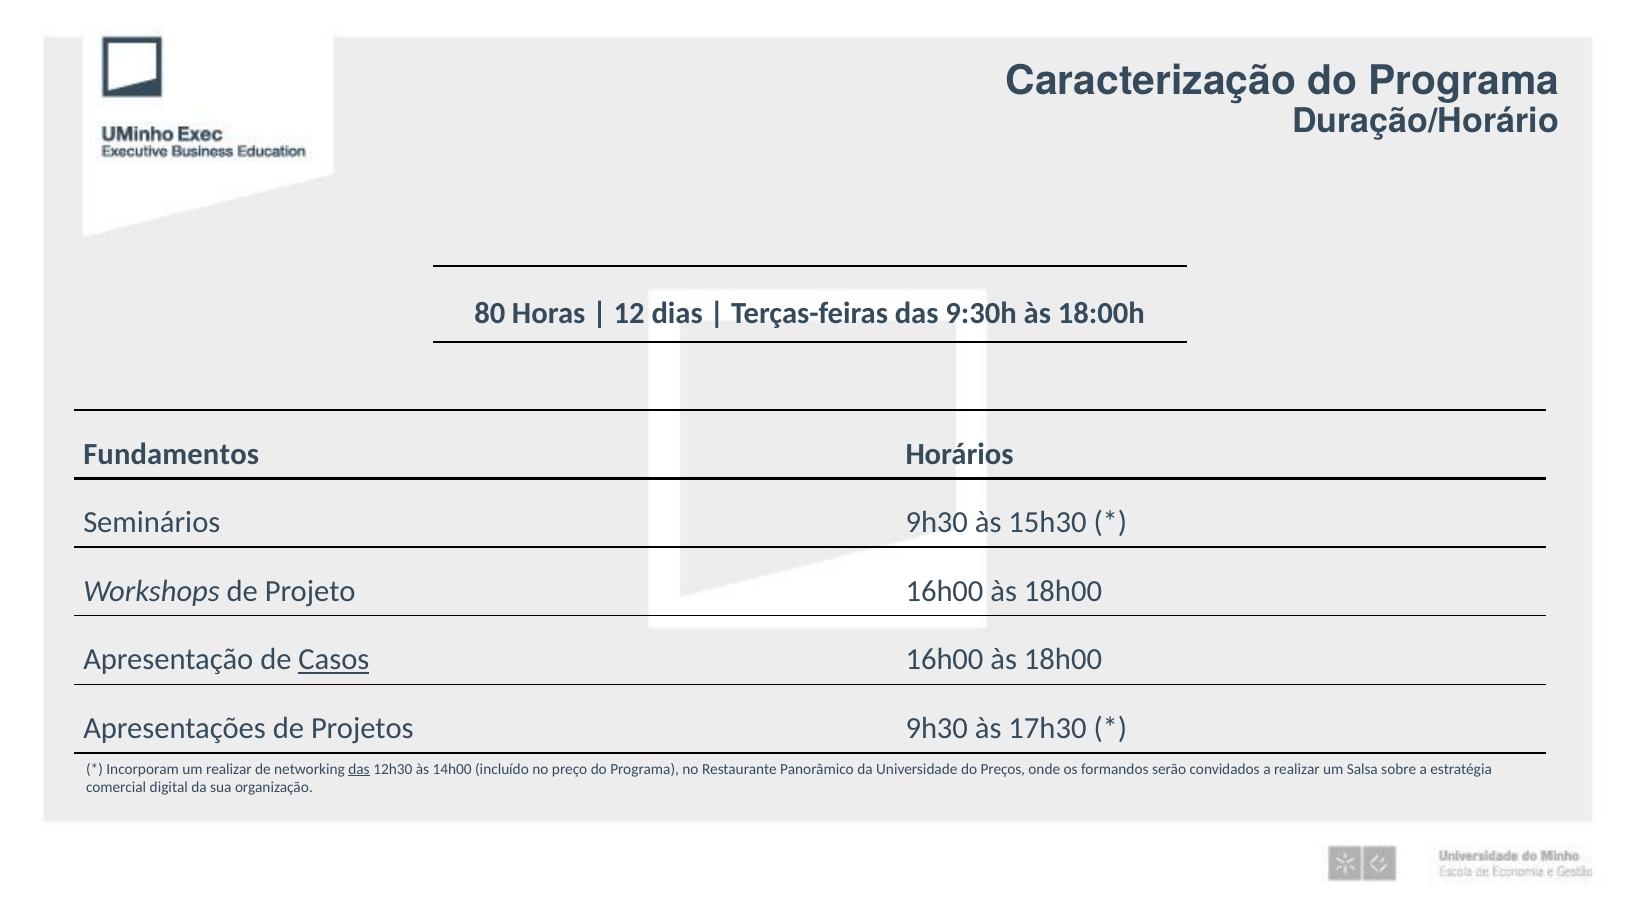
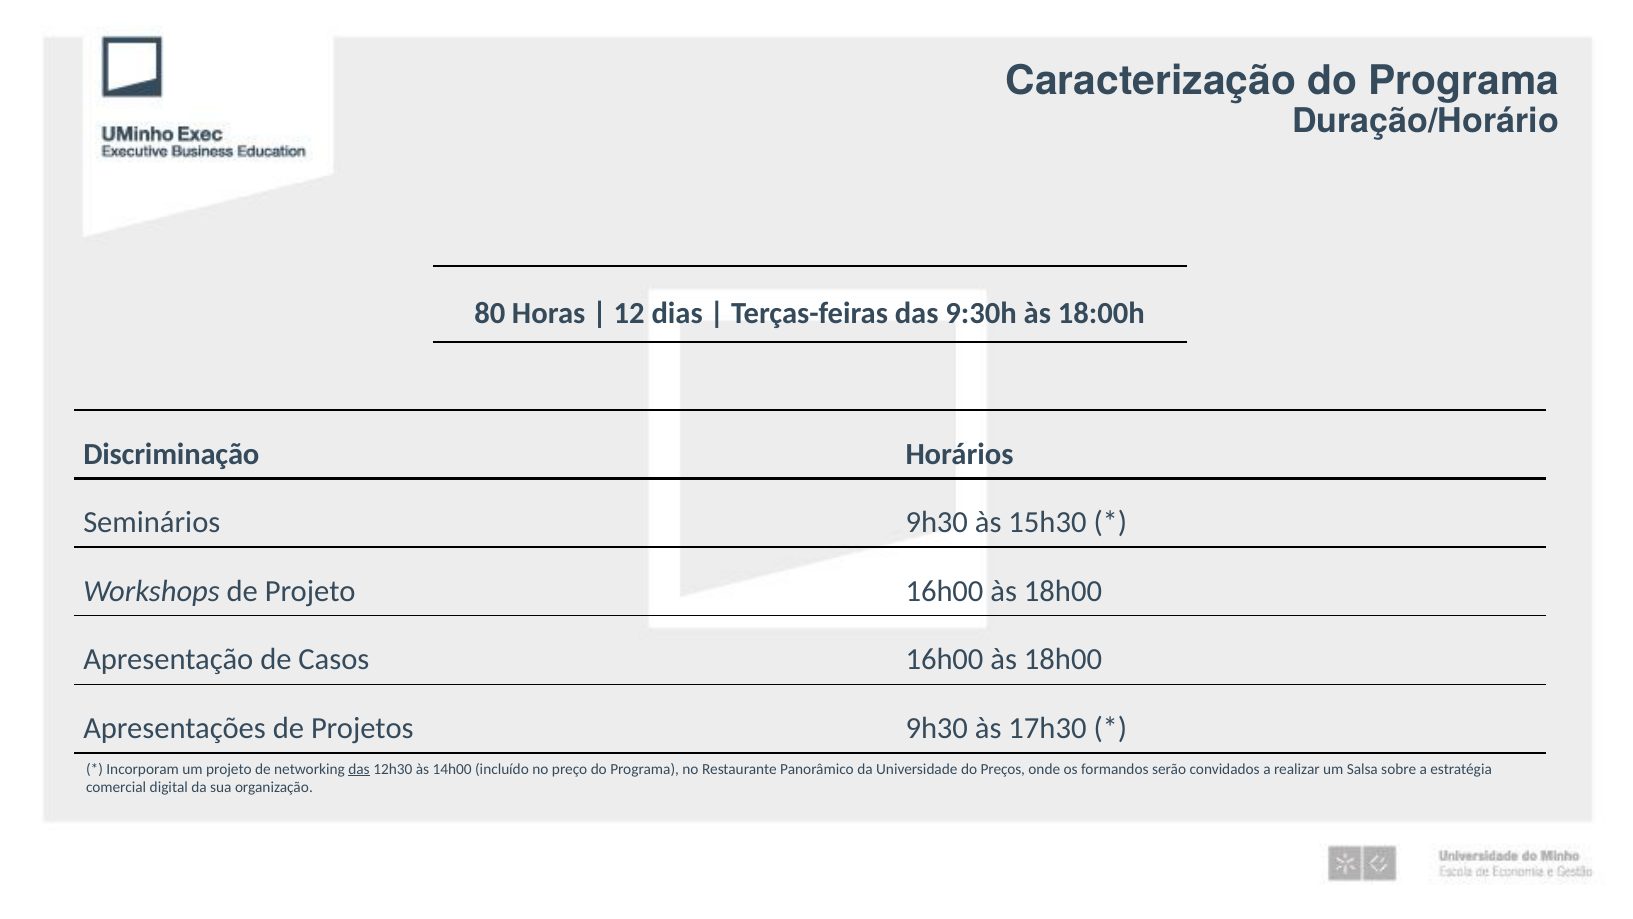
Fundamentos: Fundamentos -> Discriminação (171, 454)
Casos underline: present -> none (334, 659)
um realizar: realizar -> projeto (229, 769)
